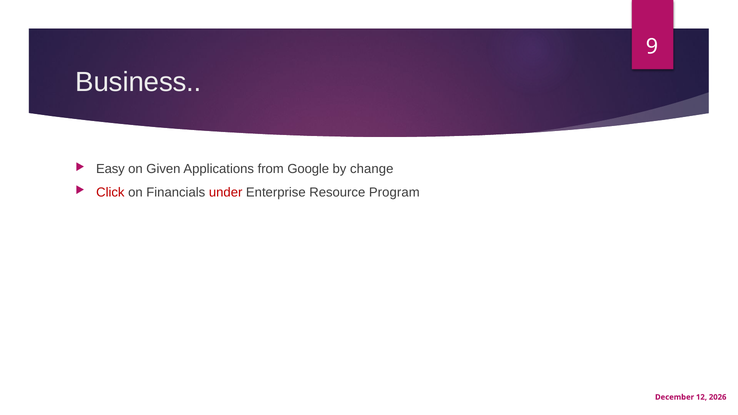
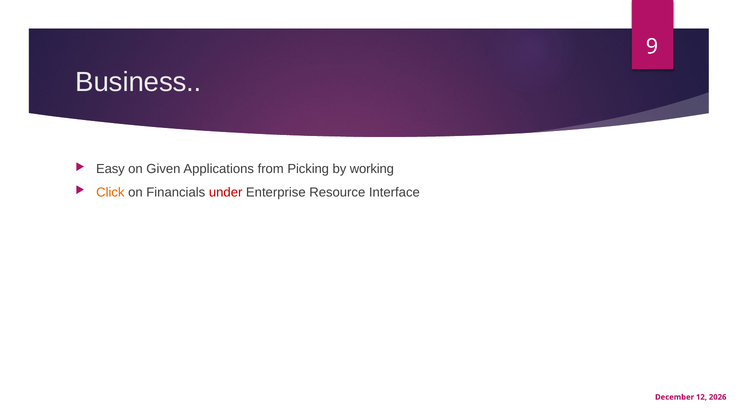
Google: Google -> Picking (308, 169)
change: change -> working (372, 169)
Click colour: red -> orange (110, 193)
Program: Program -> Interface (394, 193)
